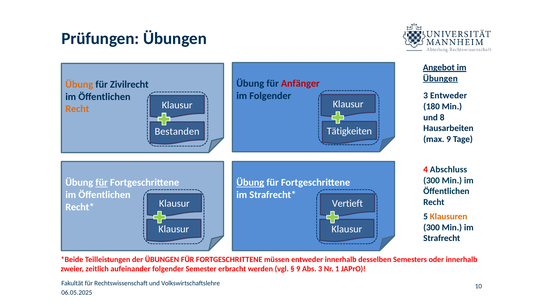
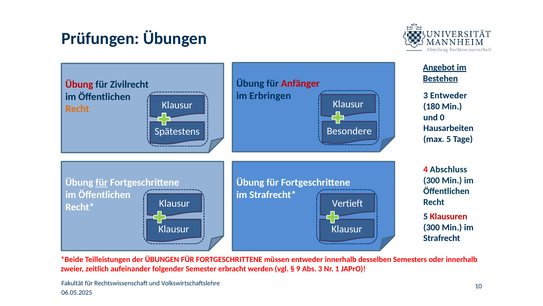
Übungen: Übungen -> Bestehen (440, 78)
Übung colour: orange -> red (79, 84)
im Folgender: Folgender -> Erbringen (270, 96)
8: 8 -> 0 (442, 117)
Tätigkeiten: Tätigkeiten -> Besondere (349, 131)
Bestanden: Bestanden -> Spätestens (177, 131)
max 9: 9 -> 5 (449, 139)
Übung underline: present -> none (250, 182)
Klausuren colour: orange -> red (449, 216)
